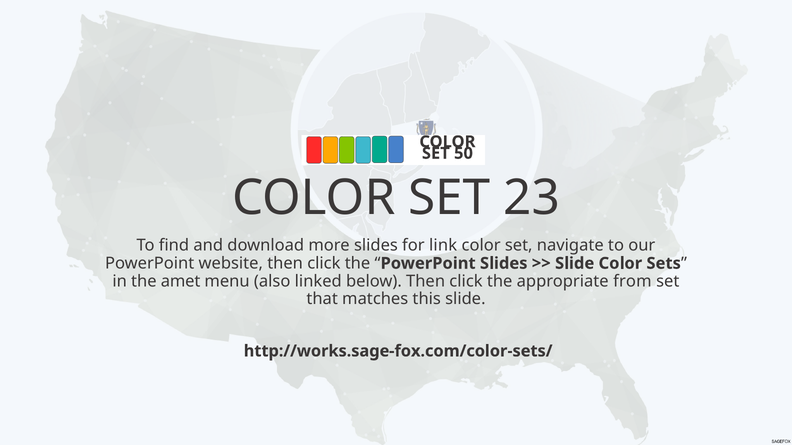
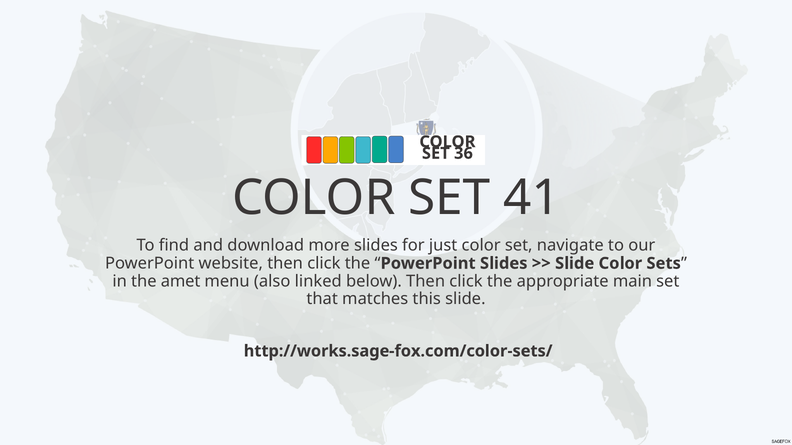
50: 50 -> 36 (463, 153)
23: 23 -> 41 (532, 198)
link: link -> just (443, 246)
from: from -> main (632, 281)
